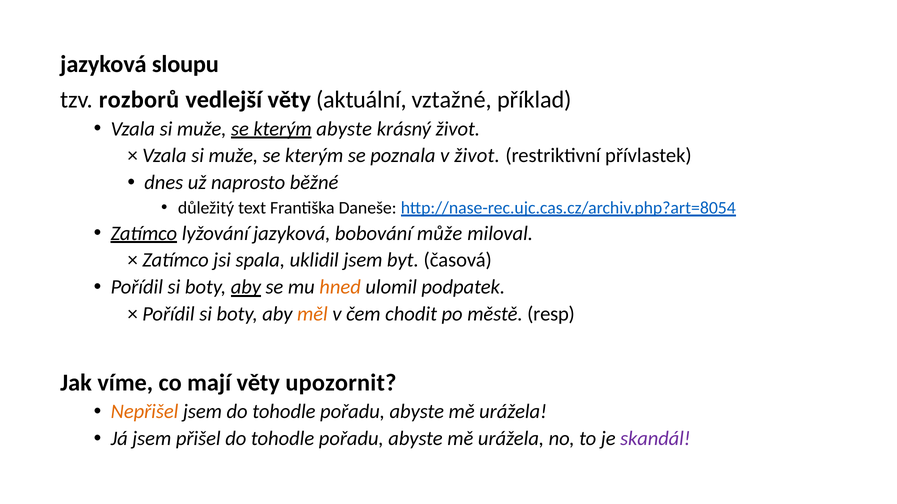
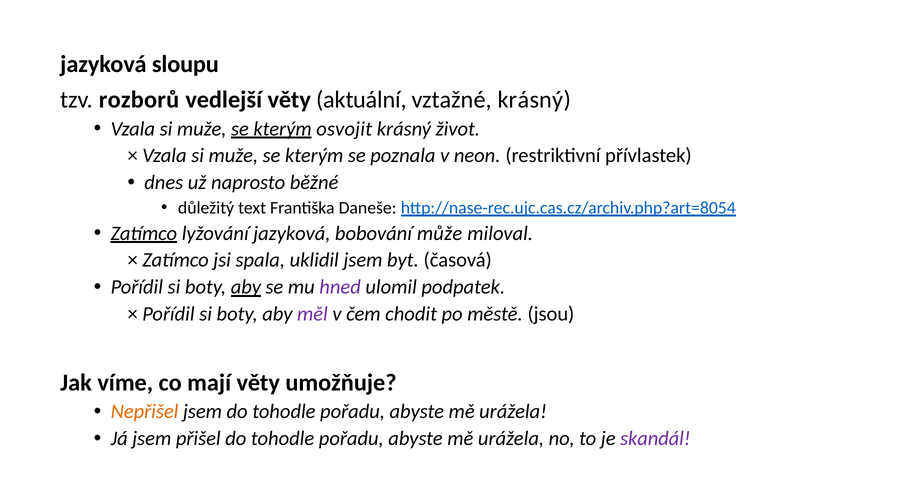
vztažné příklad: příklad -> krásný (534, 100)
kterým abyste: abyste -> osvojit (344, 129)
v život: život -> neon (477, 156)
hned colour: orange -> purple (340, 287)
měl colour: orange -> purple (312, 314)
resp: resp -> jsou (551, 314)
upozornit: upozornit -> umožňuje (341, 383)
